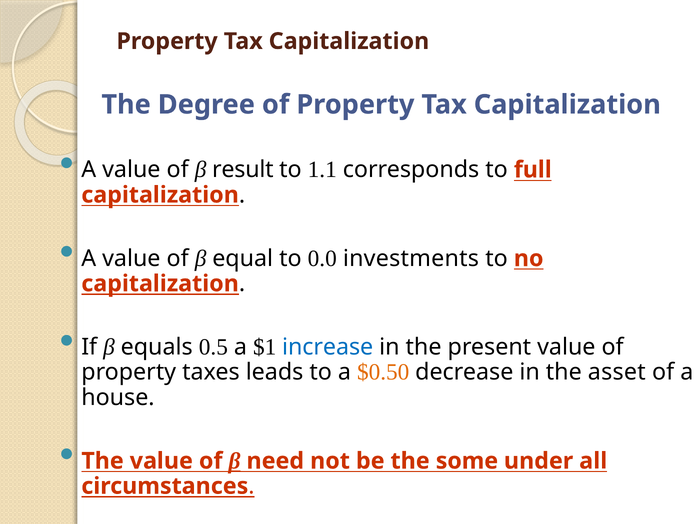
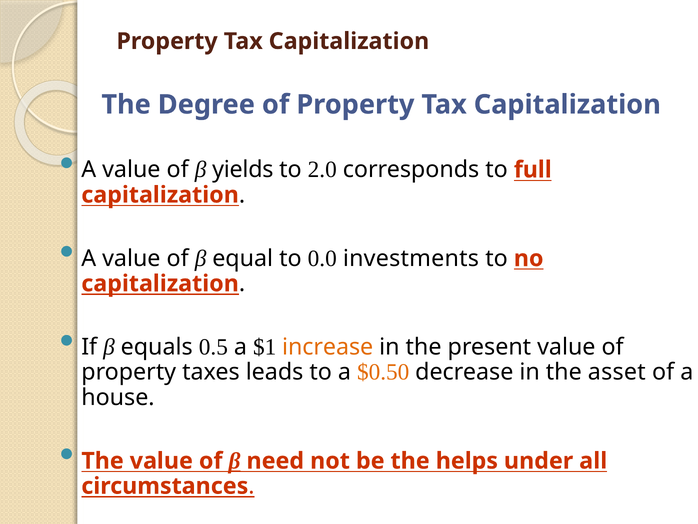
result: result -> yields (243, 170)
1.1: 1.1 -> 2.0 (322, 170)
increase colour: blue -> orange (328, 347)
some: some -> helps (467, 461)
